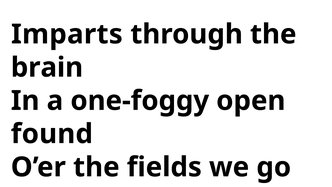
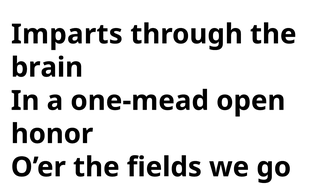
one-foggy: one-foggy -> one-mead (140, 101)
found: found -> honor (52, 134)
